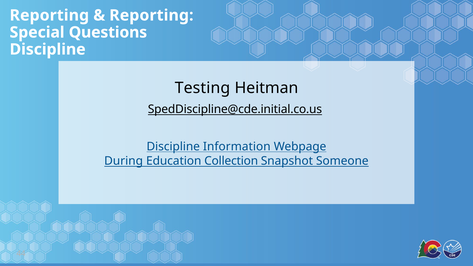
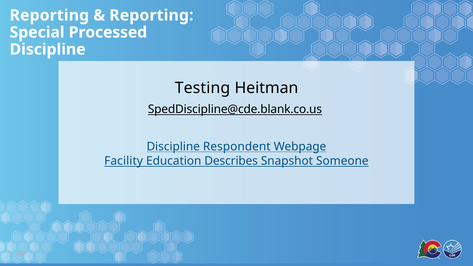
Questions: Questions -> Processed (108, 32)
SpedDiscipline@cde.initial.co.us: SpedDiscipline@cde.initial.co.us -> SpedDiscipline@cde.blank.co.us (235, 109)
Information: Information -> Respondent (237, 146)
During: During -> Facility (124, 161)
Collection: Collection -> Describes (231, 161)
